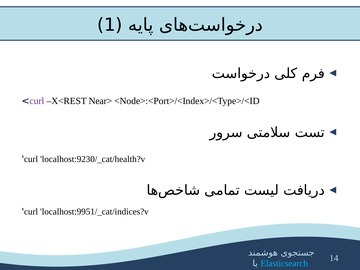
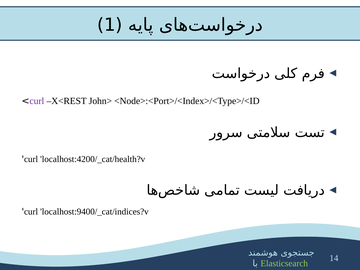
Near>: Near> -> John> (100, 101)
localhost:9230/_cat/health?v: localhost:9230/_cat/health?v -> localhost:4200/_cat/health?v (93, 159)
localhost:9951/_cat/indices?v: localhost:9951/_cat/indices?v -> localhost:9400/_cat/indices?v (94, 212)
Elasticsearch colour: light blue -> light green (284, 263)
